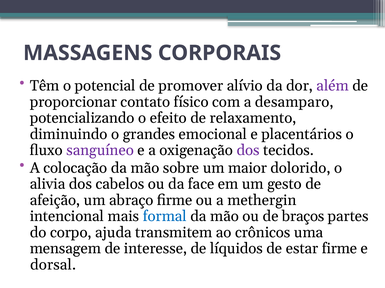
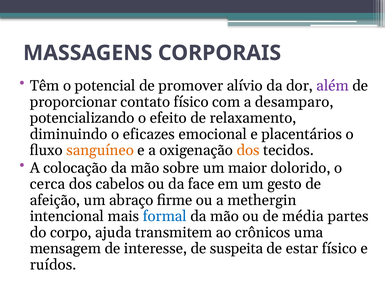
grandes: grandes -> eficazes (149, 135)
sanguíneo colour: purple -> orange (100, 151)
dos colour: purple -> orange (248, 151)
alivia: alivia -> cerca (47, 184)
braços: braços -> média (303, 217)
líquidos: líquidos -> suspeita (237, 249)
estar firme: firme -> físico (339, 249)
dorsal: dorsal -> ruídos (53, 265)
